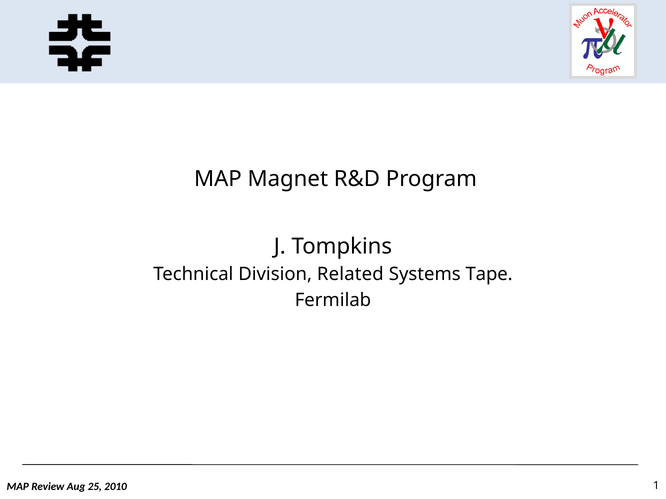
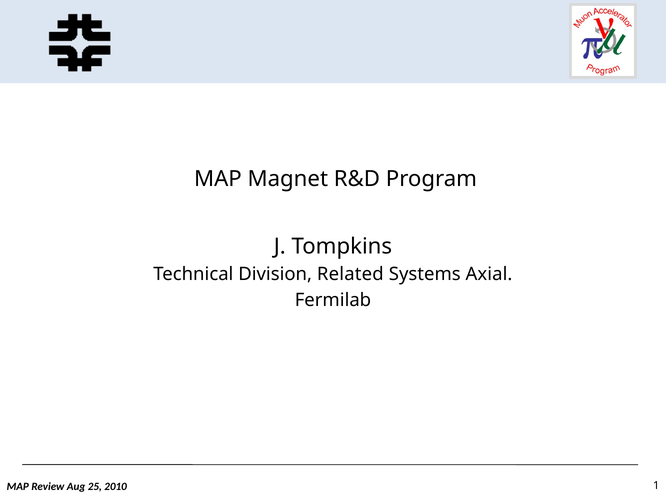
Tape: Tape -> Axial (489, 274)
